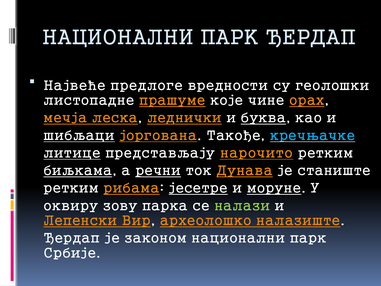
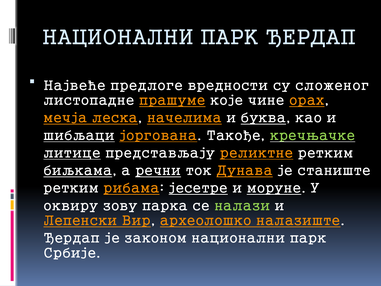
геолошки: геолошки -> сложеног (332, 85)
леднички: леднички -> начелима (184, 118)
кречњачке colour: light blue -> light green (313, 135)
нарочито: нарочито -> реликтне (257, 153)
